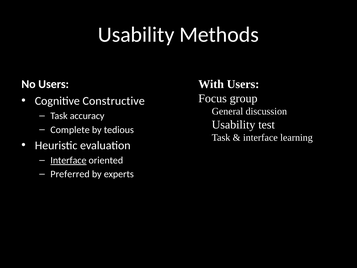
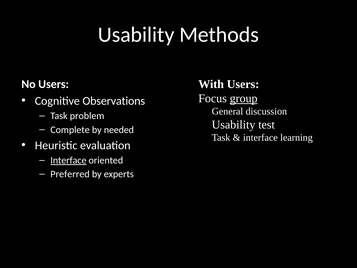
group underline: none -> present (244, 98)
Constructive: Constructive -> Observations (114, 101)
accuracy: accuracy -> problem (87, 116)
tedious: tedious -> needed (119, 130)
